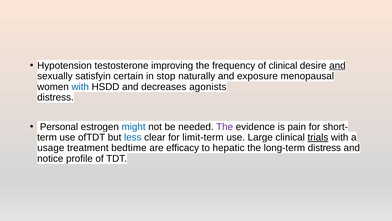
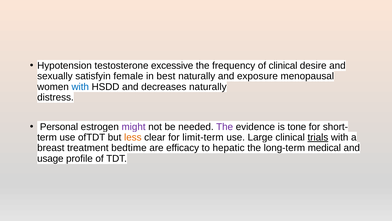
improving: improving -> excessive (172, 65)
and underline: present -> none (337, 65)
certain: certain -> female (128, 76)
stop: stop -> best (166, 76)
decreases agonists: agonists -> naturally (208, 87)
might colour: blue -> purple (134, 126)
pain: pain -> tone (297, 126)
less colour: blue -> orange (133, 137)
usage: usage -> breast (51, 148)
long-term distress: distress -> medical (324, 148)
notice: notice -> usage (50, 158)
